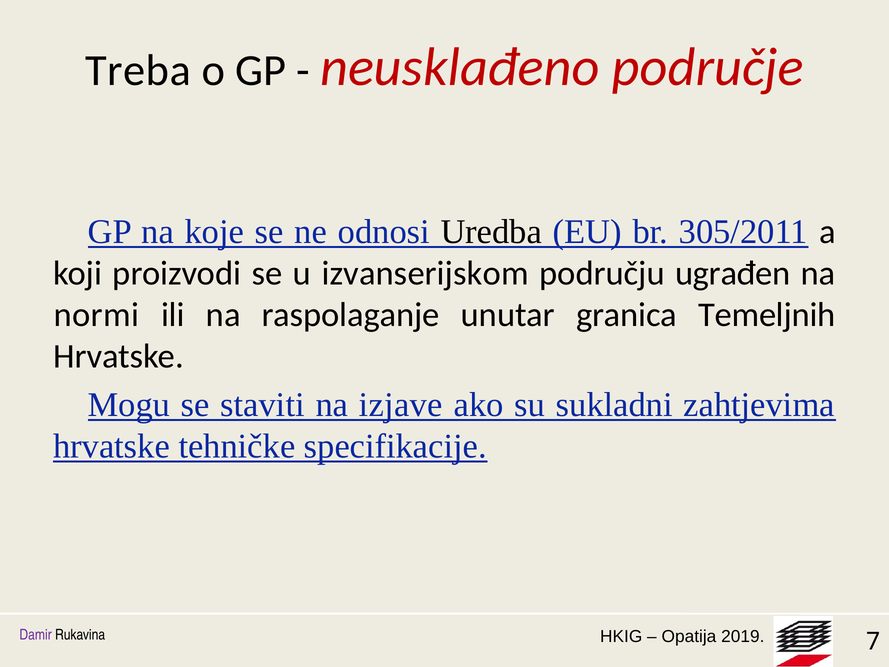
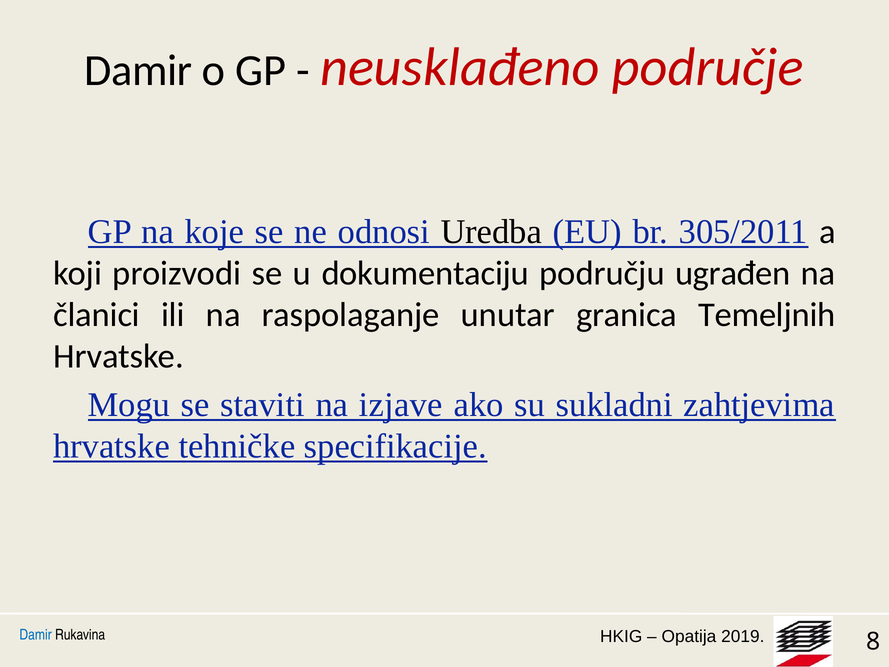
Treba: Treba -> Damir (138, 71)
izvanserijskom: izvanserijskom -> dokumentaciju (425, 273)
normi: normi -> članici (97, 315)
Damir colour: purple -> blue (36, 635)
7: 7 -> 8 (873, 641)
